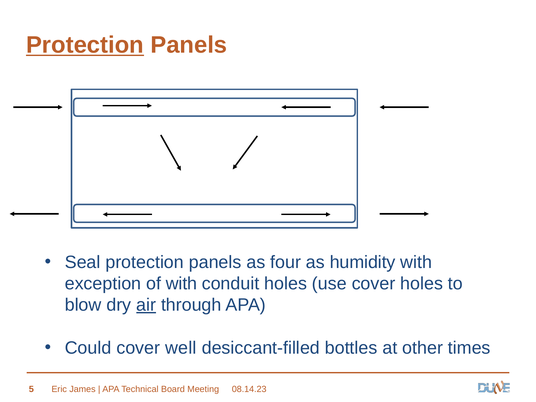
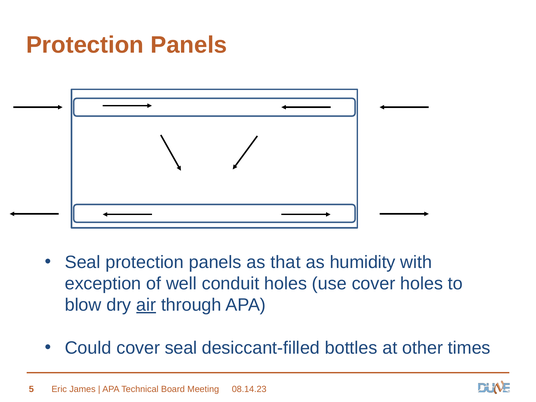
Protection underline: present -> none (85, 45)
four: four -> that (286, 262)
of with: with -> well (181, 284)
cover well: well -> seal (181, 348)
